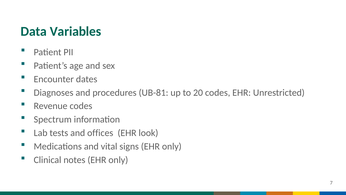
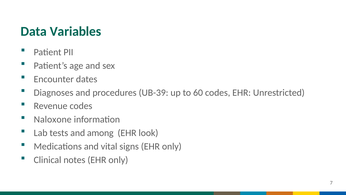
UB-81: UB-81 -> UB-39 (154, 92)
20: 20 -> 60 (198, 92)
Spectrum: Spectrum -> Naloxone (53, 119)
offices: offices -> among (100, 133)
